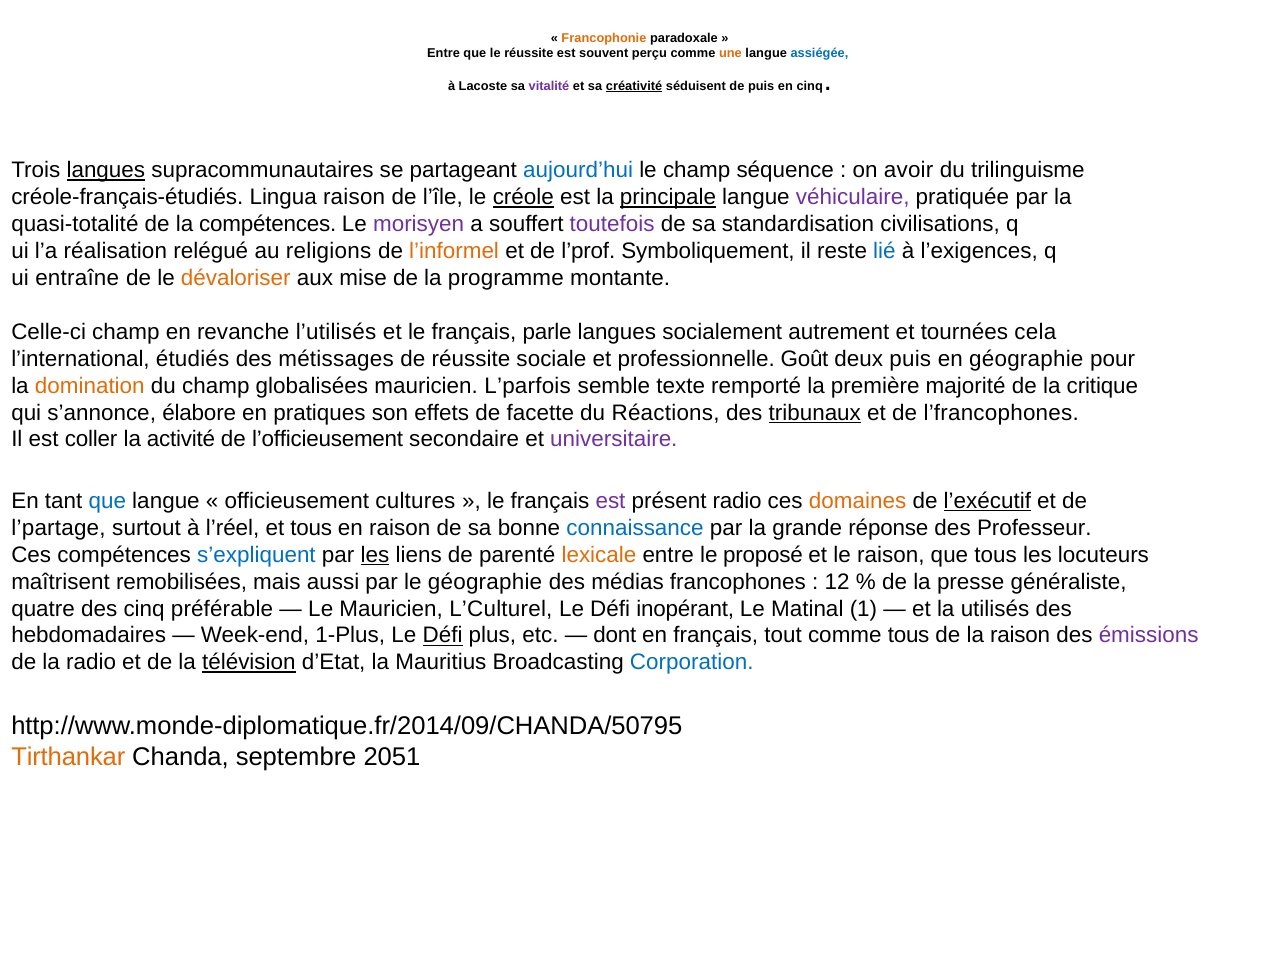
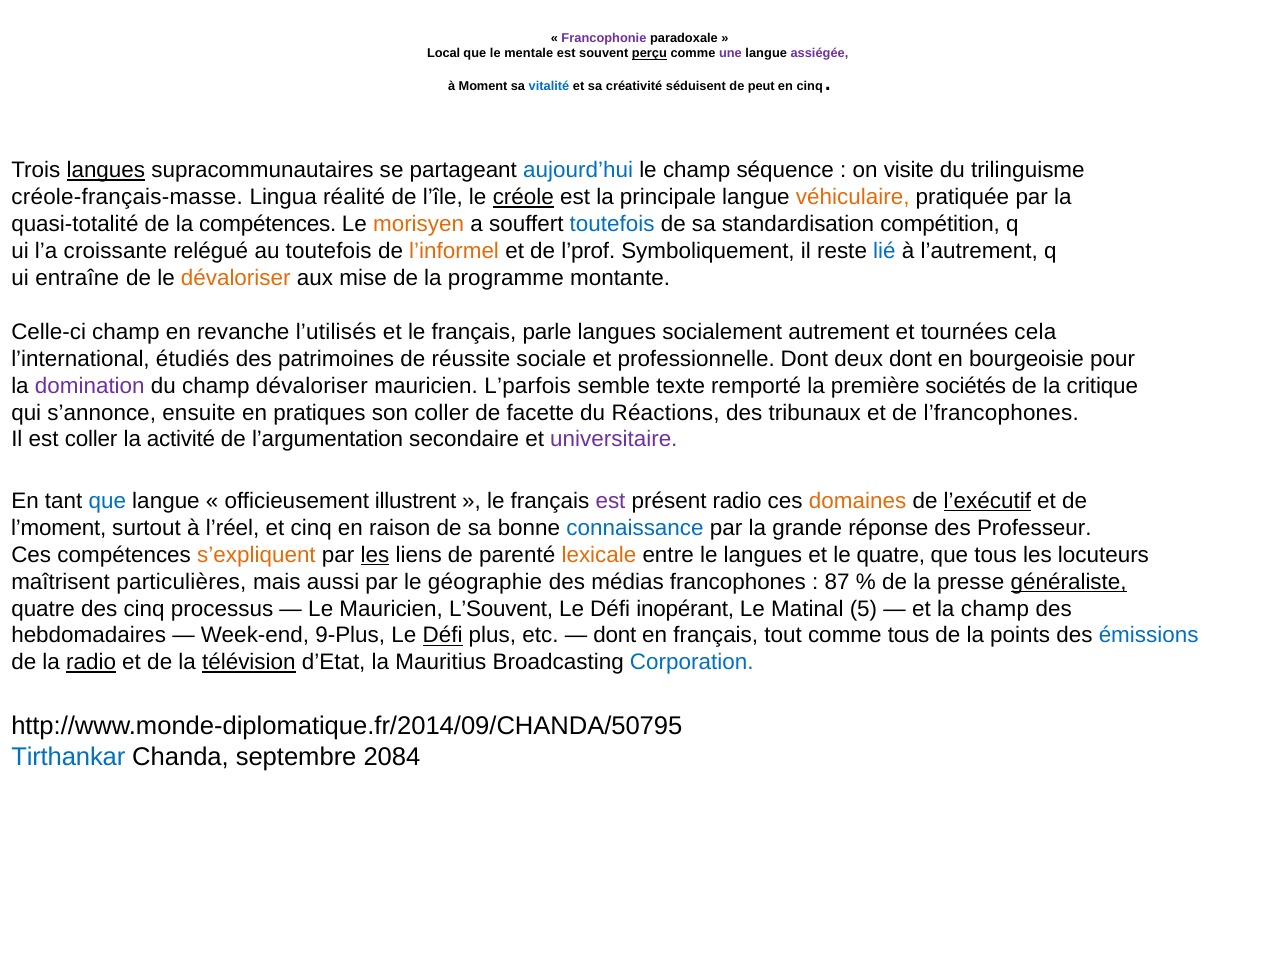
Francophonie colour: orange -> purple (604, 38)
Entre: Entre -> Local (444, 53)
le réussite: réussite -> mentale (529, 53)
perçu underline: none -> present (649, 53)
une colour: orange -> purple (730, 53)
assiégée colour: blue -> purple (819, 53)
Lacoste: Lacoste -> Moment (483, 86)
vitalité colour: purple -> blue (549, 86)
créativité underline: present -> none (634, 86)
de puis: puis -> peut (761, 86)
avoir: avoir -> visite (909, 170)
créole-français-étudiés: créole-français-étudiés -> créole-français-masse (127, 197)
Lingua raison: raison -> réalité (354, 197)
principale underline: present -> none (668, 197)
véhiculaire colour: purple -> orange (853, 197)
morisyen colour: purple -> orange (419, 224)
toutefois colour: purple -> blue (612, 224)
civilisations: civilisations -> compétition (940, 224)
réalisation: réalisation -> croissante (115, 251)
au religions: religions -> toutefois (329, 251)
l’exigences: l’exigences -> l’autrement (979, 251)
métissages: métissages -> patrimoines (336, 359)
professionnelle Goût: Goût -> Dont (804, 359)
deux puis: puis -> dont (911, 359)
en géographie: géographie -> bourgeoisie (1026, 359)
domination colour: orange -> purple (90, 386)
champ globalisées: globalisées -> dévaloriser (312, 386)
majorité: majorité -> sociétés (966, 386)
élabore: élabore -> ensuite (199, 413)
son effets: effets -> coller (442, 413)
tribunaux underline: present -> none (815, 413)
l’officieusement: l’officieusement -> l’argumentation (328, 440)
cultures: cultures -> illustrent (416, 501)
l’partage: l’partage -> l’moment (59, 528)
et tous: tous -> cinq (311, 528)
s’expliquent colour: blue -> orange (256, 555)
le proposé: proposé -> langues (763, 555)
le raison: raison -> quatre (891, 555)
remobilisées: remobilisées -> particulières (181, 582)
12: 12 -> 87 (837, 582)
généraliste underline: none -> present (1069, 582)
préférable: préférable -> processus (222, 609)
L’Culturel: L’Culturel -> L’Souvent (501, 609)
1: 1 -> 5 (863, 609)
la utilisés: utilisés -> champ (995, 609)
1-Plus: 1-Plus -> 9-Plus (350, 636)
la raison: raison -> points (1020, 636)
émissions colour: purple -> blue (1149, 636)
radio underline: none -> present (91, 663)
Tirthankar colour: orange -> blue (68, 757)
2051: 2051 -> 2084 (392, 757)
